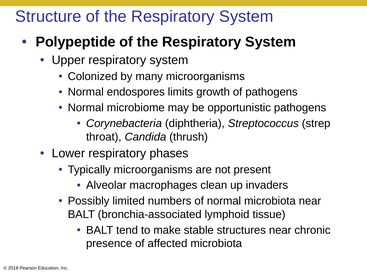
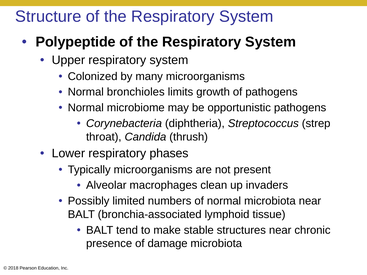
endospores: endospores -> bronchioles (136, 92)
affected: affected -> damage (168, 244)
